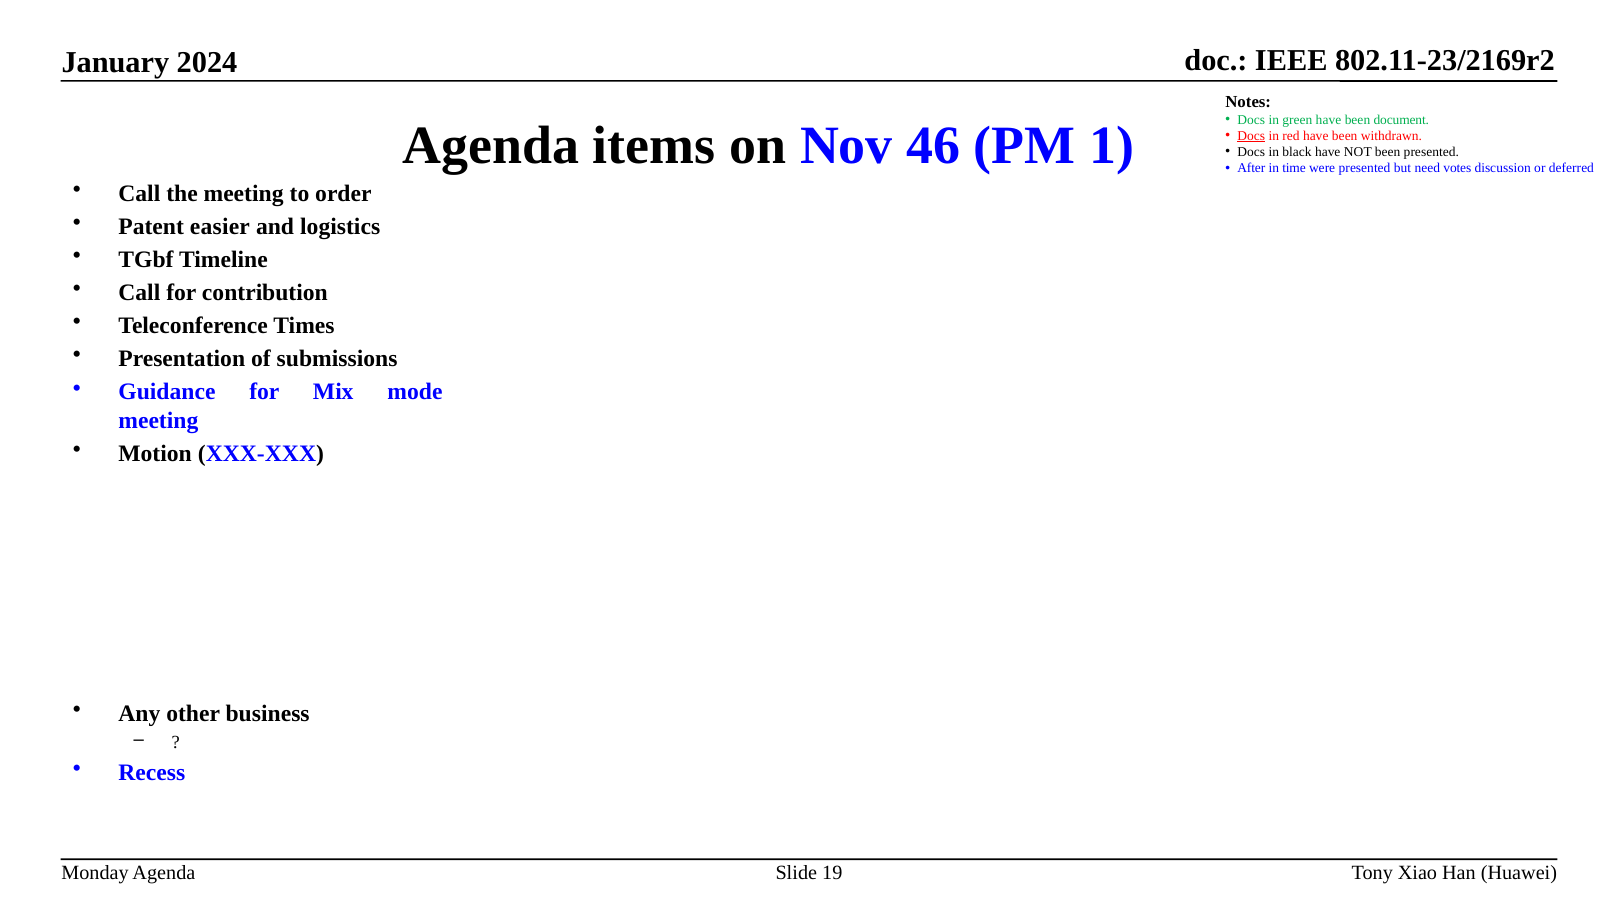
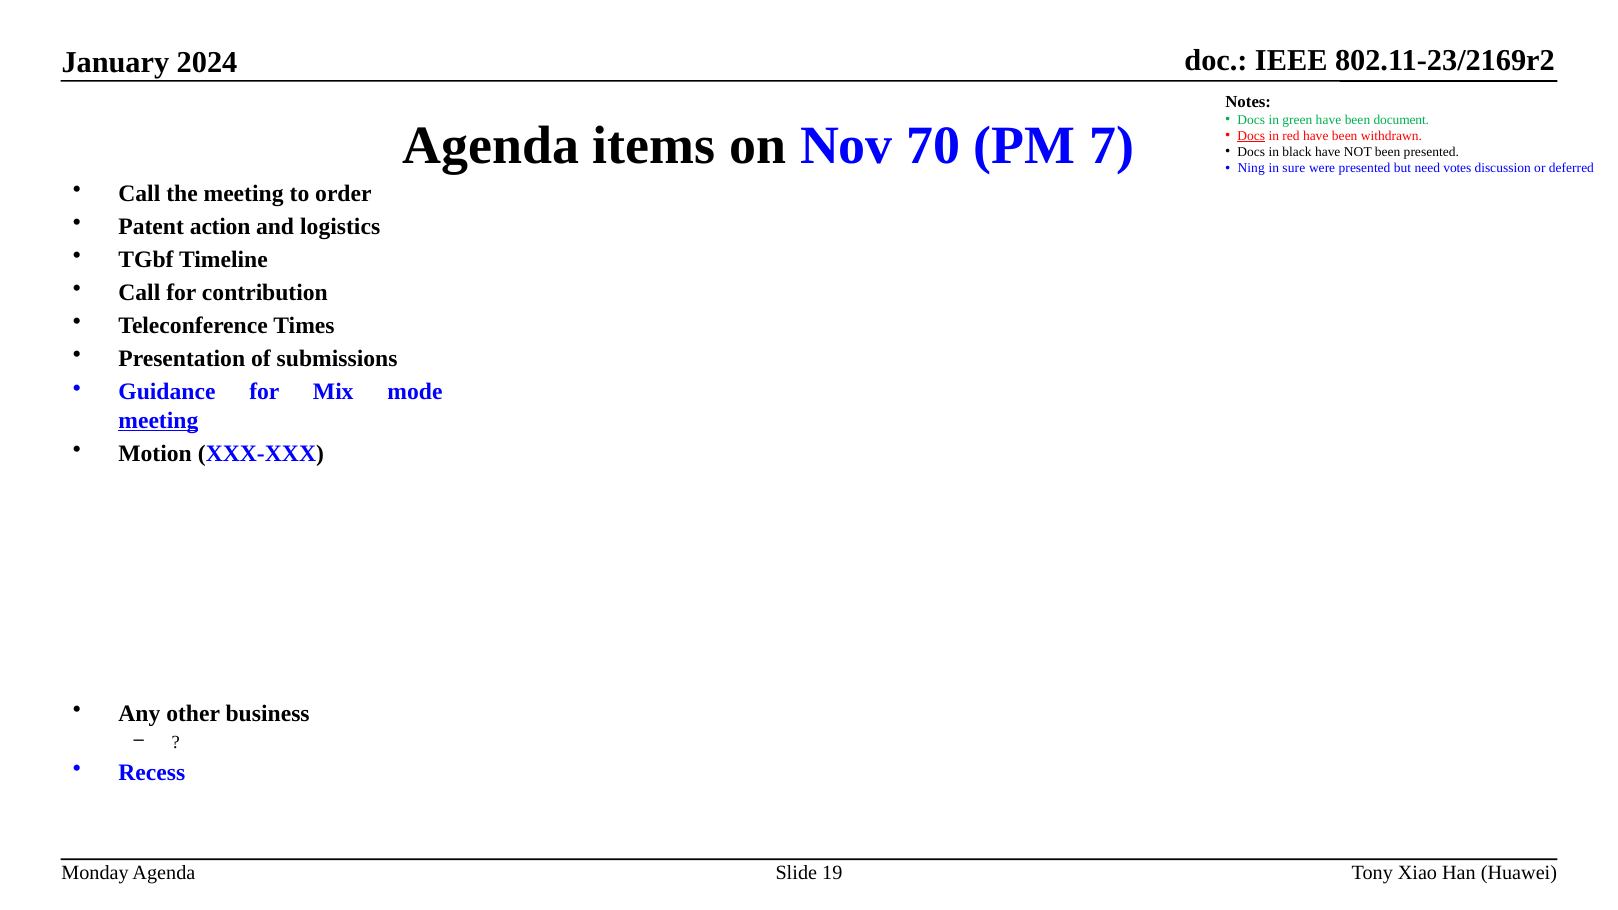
46: 46 -> 70 (933, 145)
1: 1 -> 7 (1112, 145)
After: After -> Ning (1251, 168)
time: time -> sure (1294, 168)
easier: easier -> action (220, 227)
meeting underline: none -> present (158, 421)
